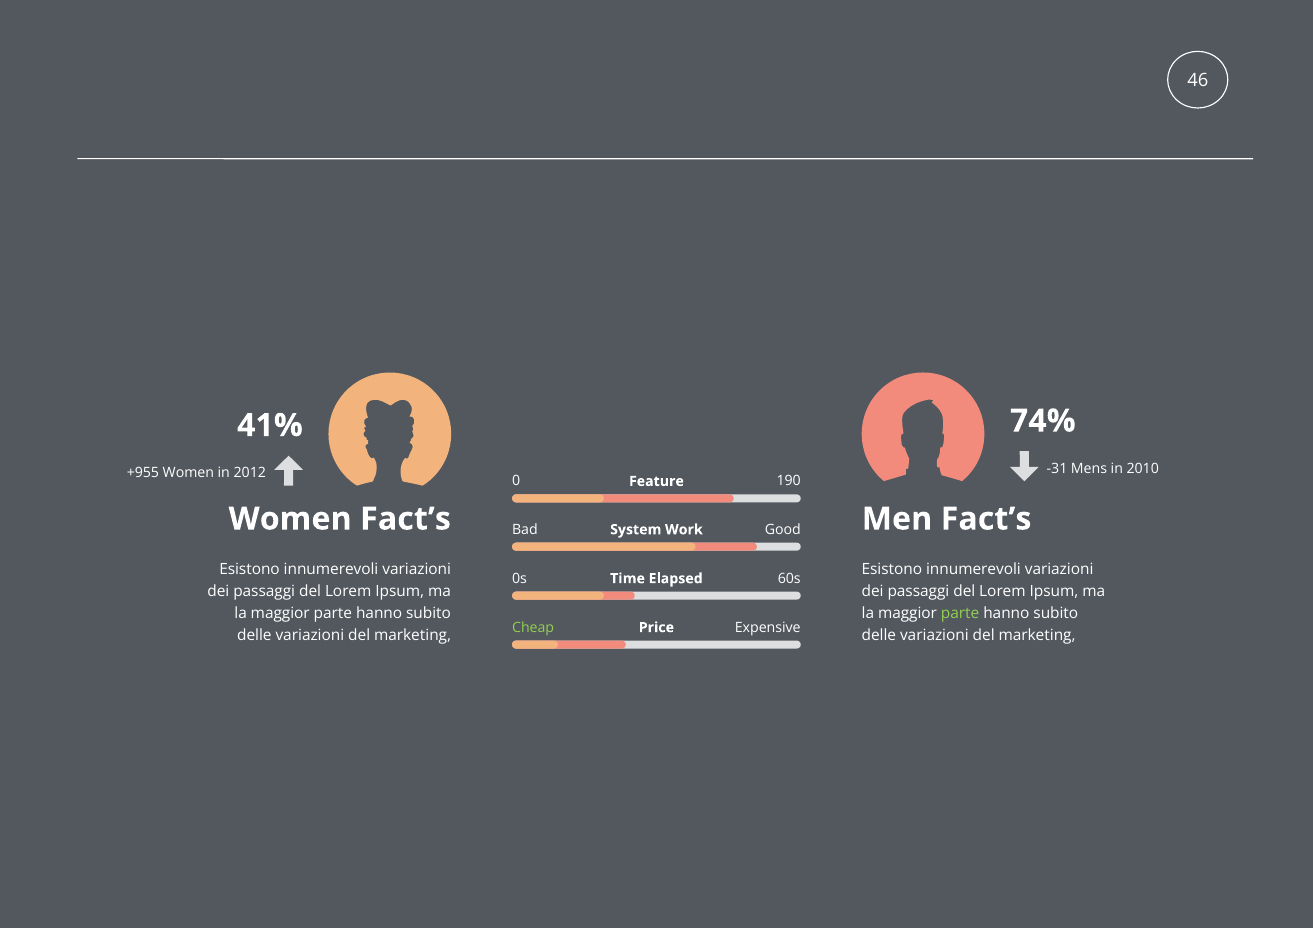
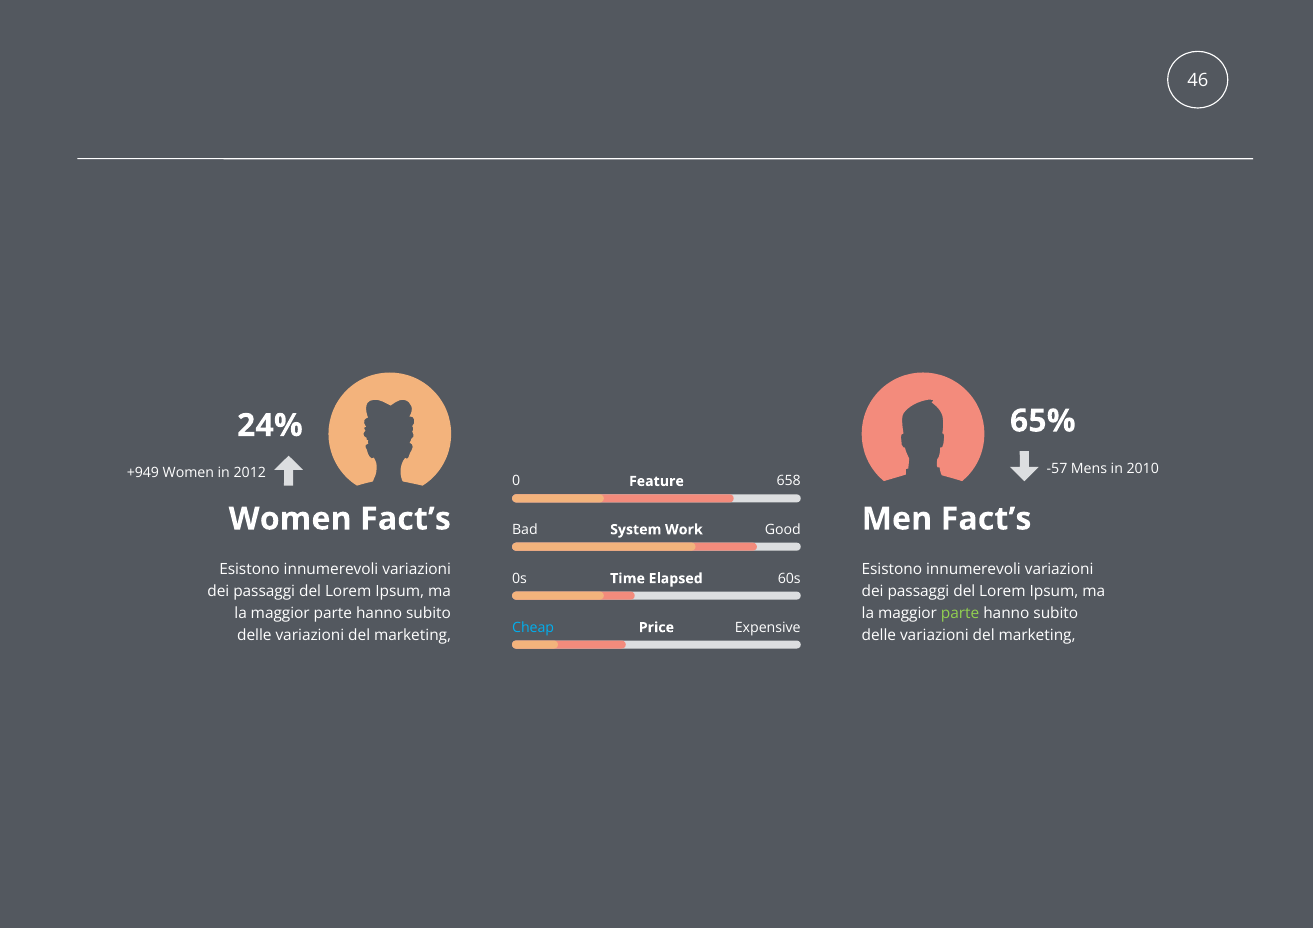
74%: 74% -> 65% (1043, 421)
41%: 41% -> 24% (270, 425)
-31: -31 -> -57 (1057, 469)
+955: +955 -> +949 (143, 473)
190: 190 -> 658 (789, 481)
Cheap colour: light green -> light blue (533, 627)
